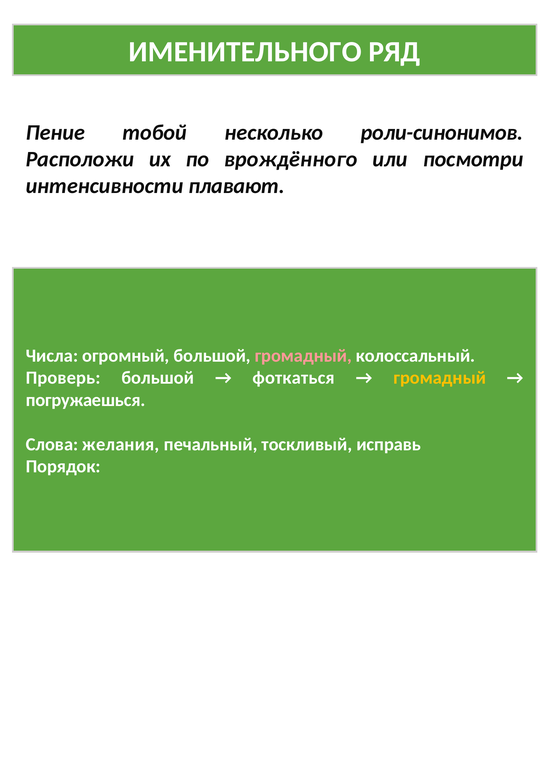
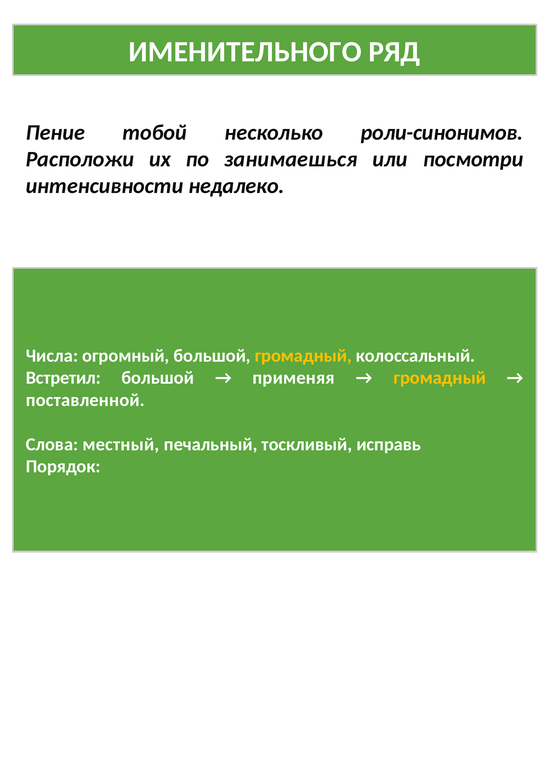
врождённого: врождённого -> занимаешься (291, 159)
плавают: плавают -> недалеко (236, 186)
громадный colour: pink -> yellow (303, 355)
Проверь: Проверь -> Встретил (63, 378)
фоткаться: фоткаться -> применяя (294, 378)
погружаешься: погружаешься -> поставленной (85, 400)
желания: желания -> местный (121, 444)
